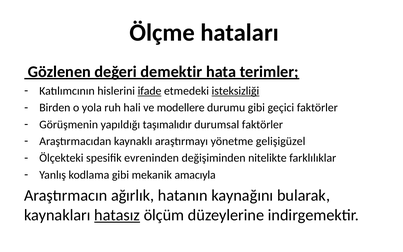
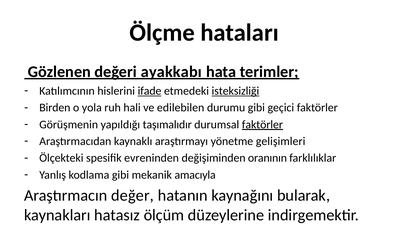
demektir: demektir -> ayakkabı (171, 72)
modellere: modellere -> edilebilen (181, 108)
faktörler underline: none -> present (262, 124)
gelişigüzel: gelişigüzel -> gelişimleri (281, 141)
nitelikte: nitelikte -> oranının (267, 158)
ağırlık: ağırlık -> değer (133, 195)
hatasız underline: present -> none (117, 215)
